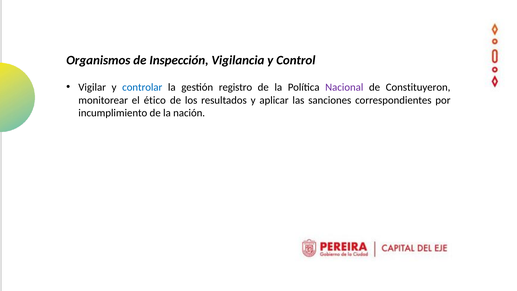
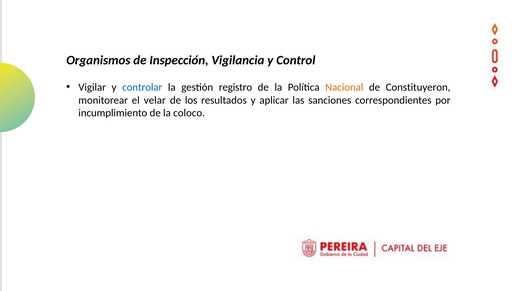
Nacional colour: purple -> orange (344, 87)
ético: ético -> velar (155, 100)
nación: nación -> coloco (189, 113)
